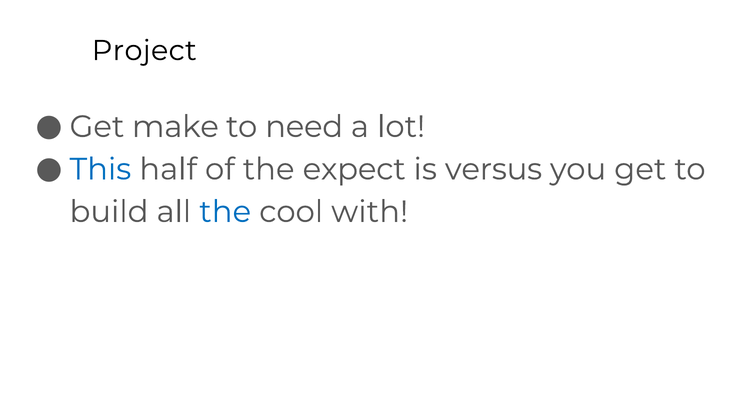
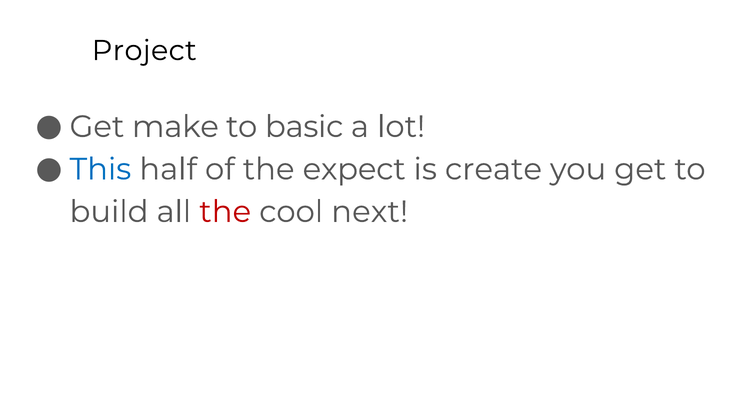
need: need -> basic (304, 127)
versus: versus -> create (493, 169)
the colour: blue -> red (225, 212)
with: with -> next (370, 212)
